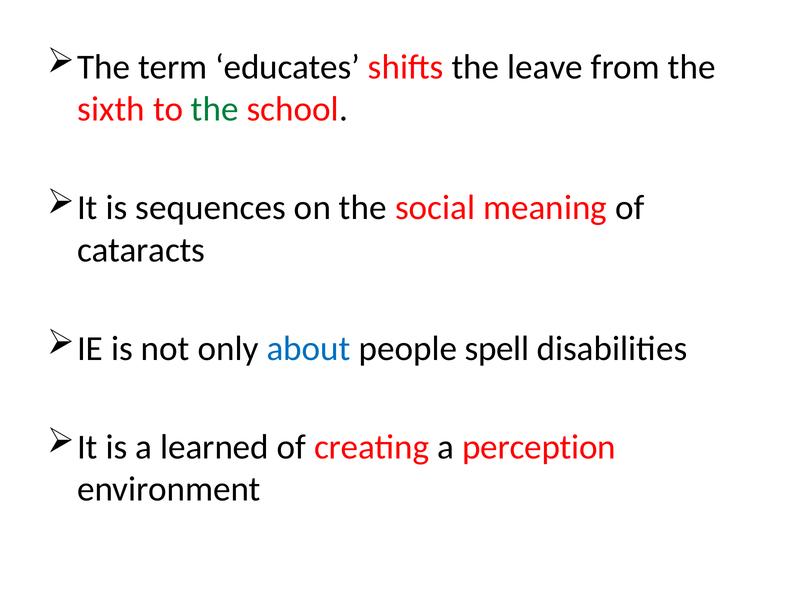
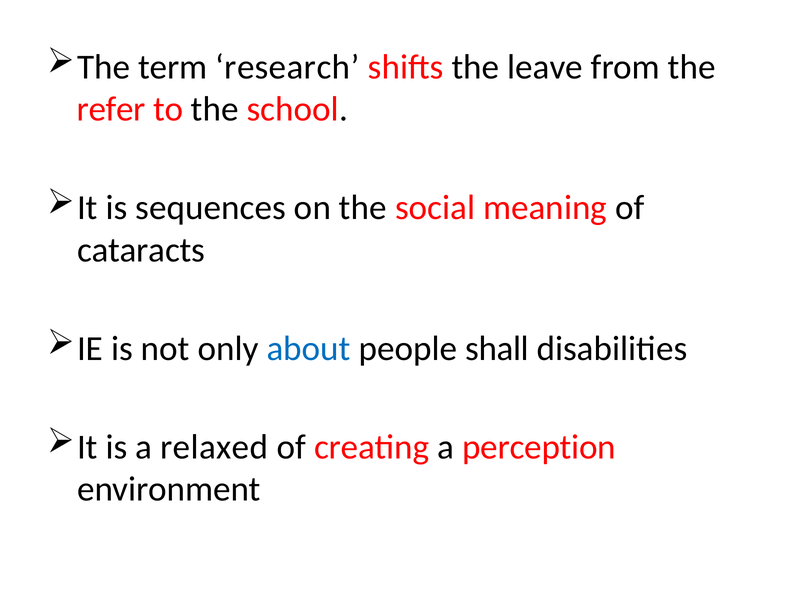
educates: educates -> research (287, 67)
sixth: sixth -> refer (111, 109)
the colour: green -> black (215, 109)
spell: spell -> shall (497, 349)
learned: learned -> relaxed (214, 447)
